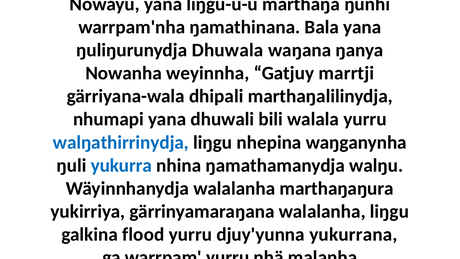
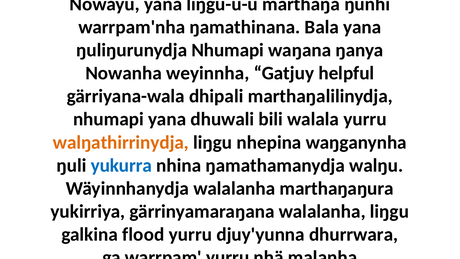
ŋuliŋurunydja Dhuwala: Dhuwala -> Nhumapi (228, 50)
Gatjuy marrtji: marrtji -> helpful (346, 73)
walŋathirrinydja colour: blue -> orange (121, 142)
yukurrana: yukurrana -> dhurrwara (354, 234)
